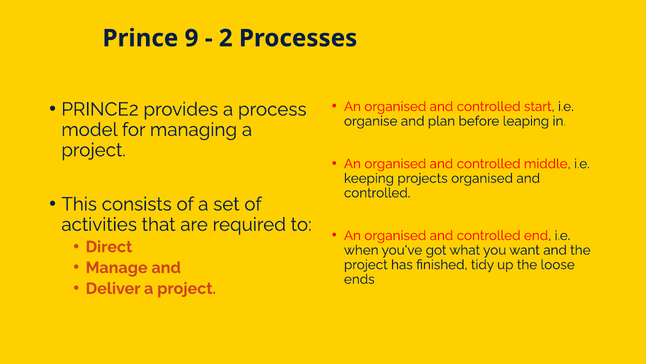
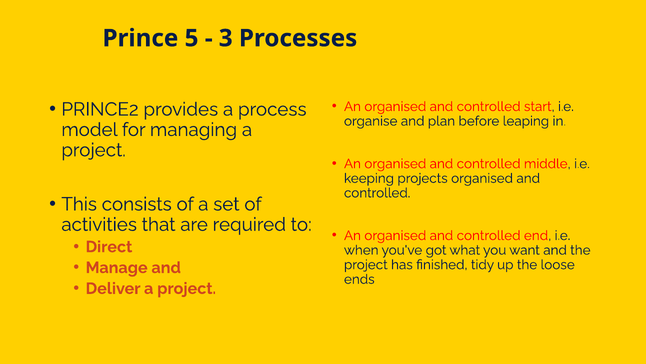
9: 9 -> 5 (192, 38)
2: 2 -> 3 (226, 38)
